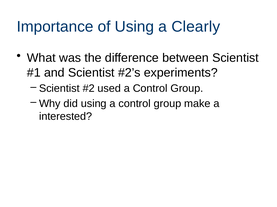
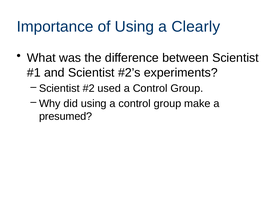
interested: interested -> presumed (66, 117)
